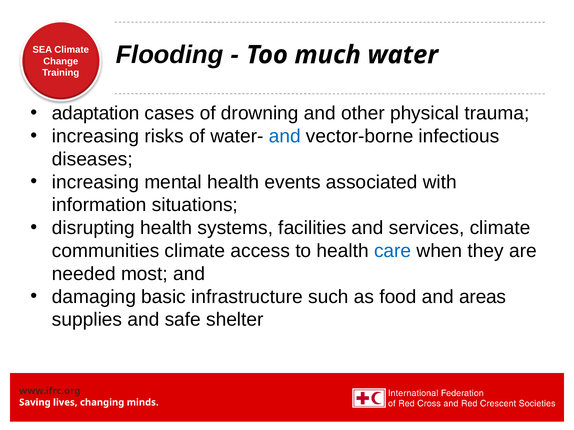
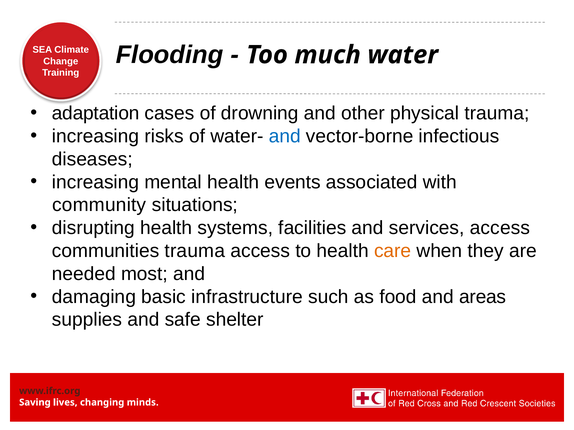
information: information -> community (99, 205)
services climate: climate -> access (500, 228)
communities climate: climate -> trauma (195, 251)
care colour: blue -> orange (393, 251)
